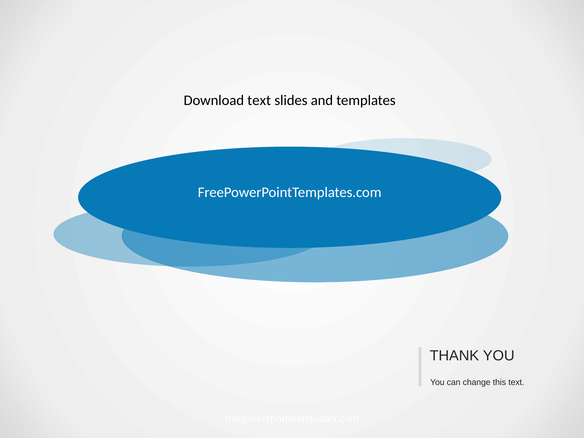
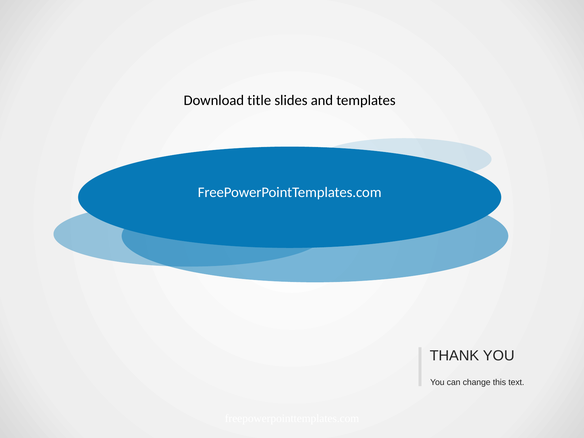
Download text: text -> title (259, 100)
